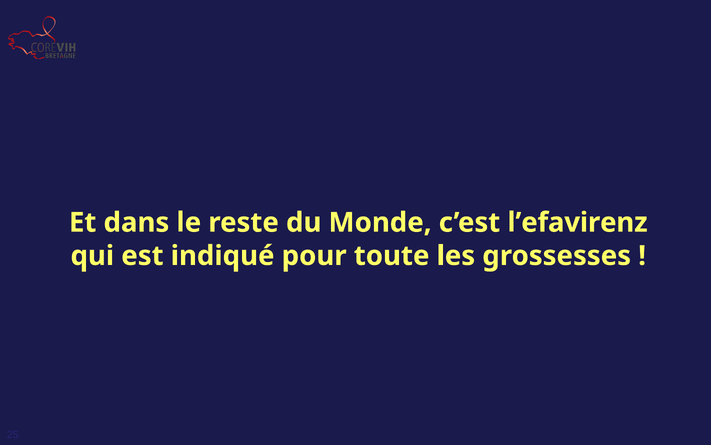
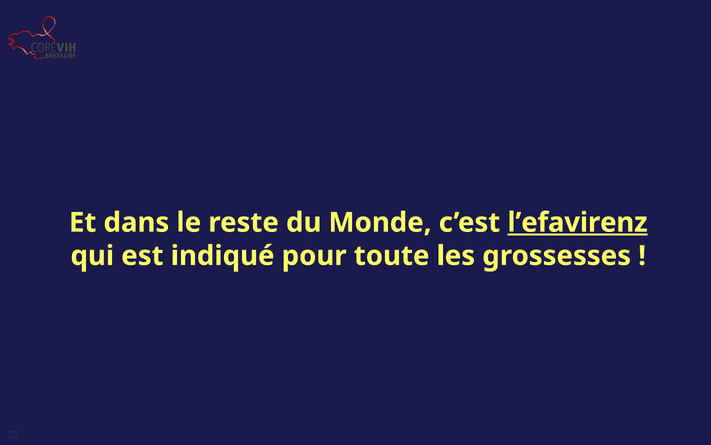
l’efavirenz underline: none -> present (578, 222)
